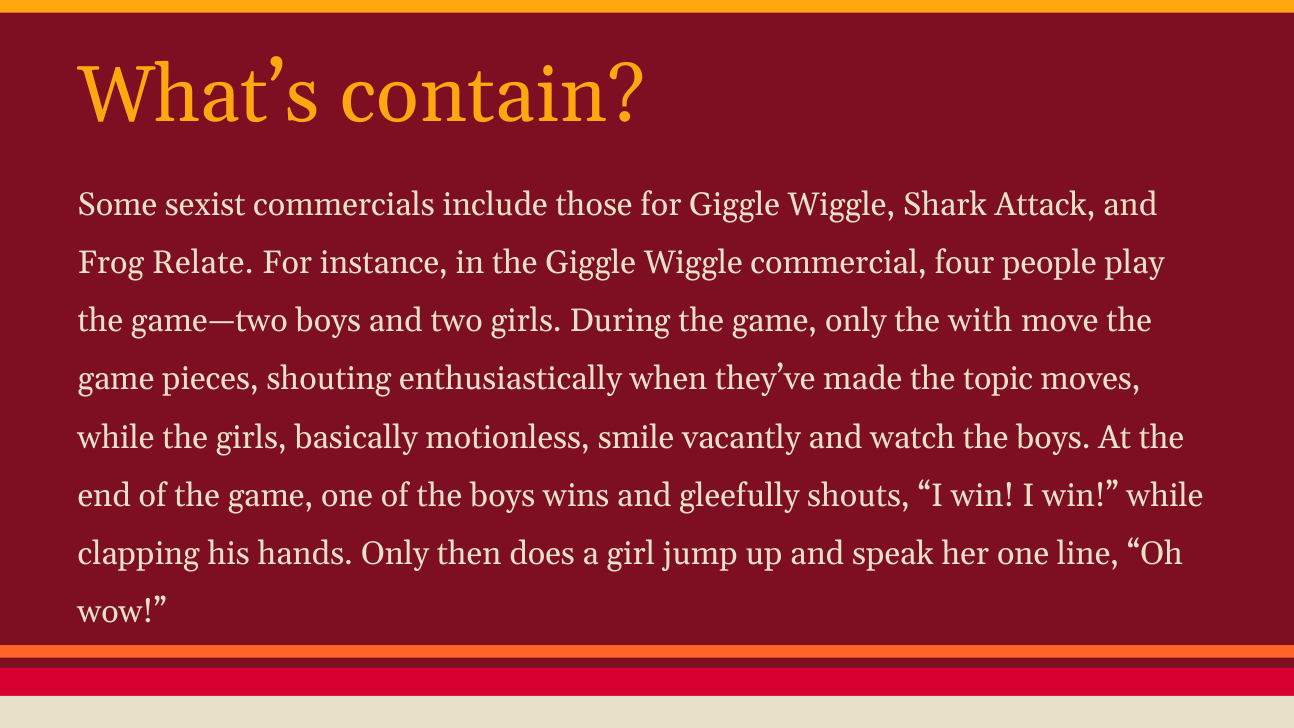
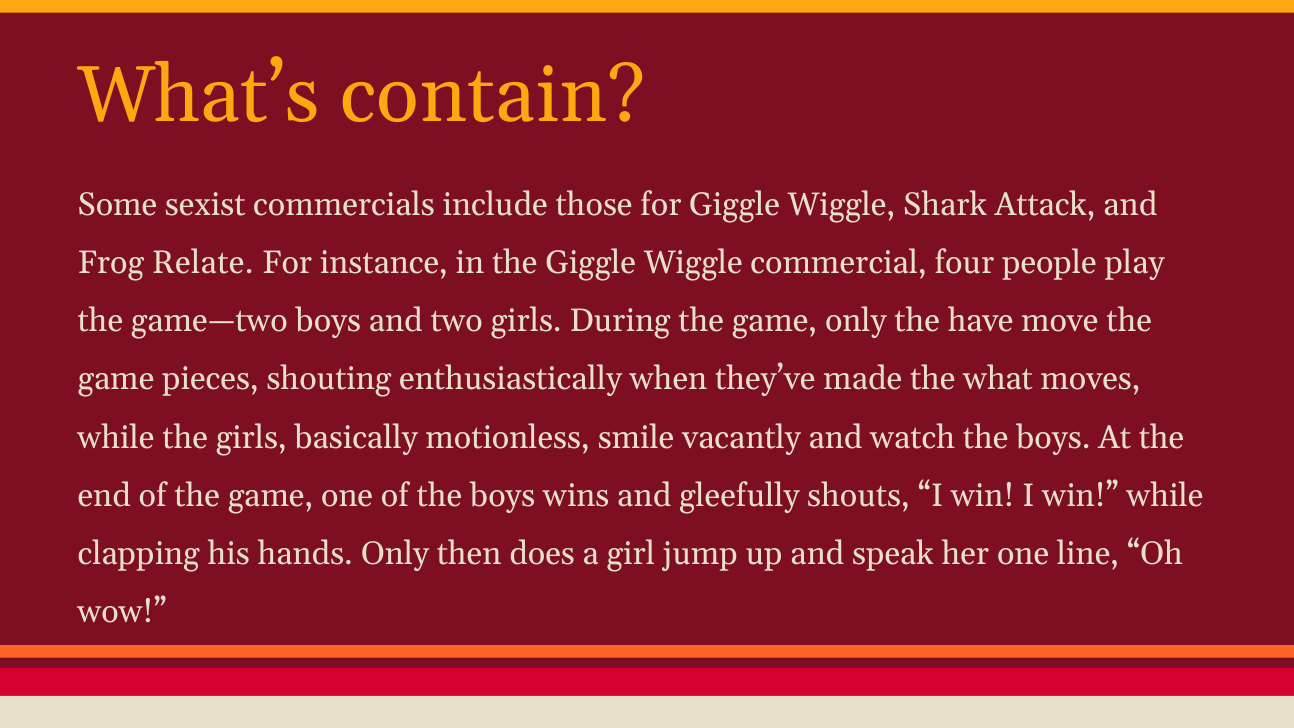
with: with -> have (981, 321)
topic: topic -> what (998, 379)
